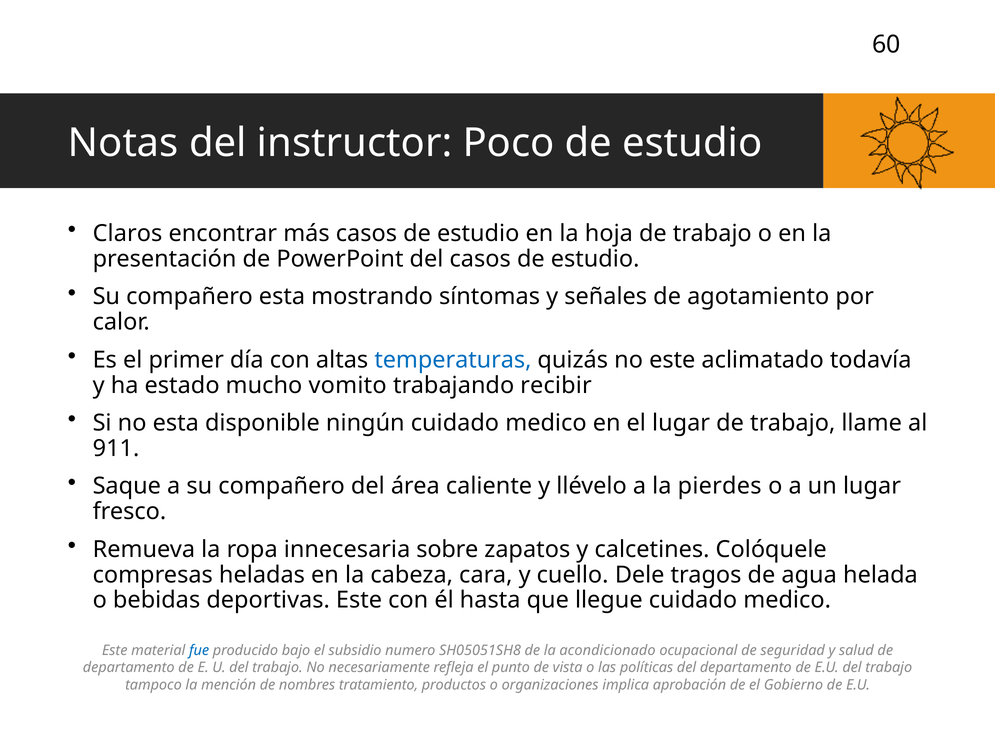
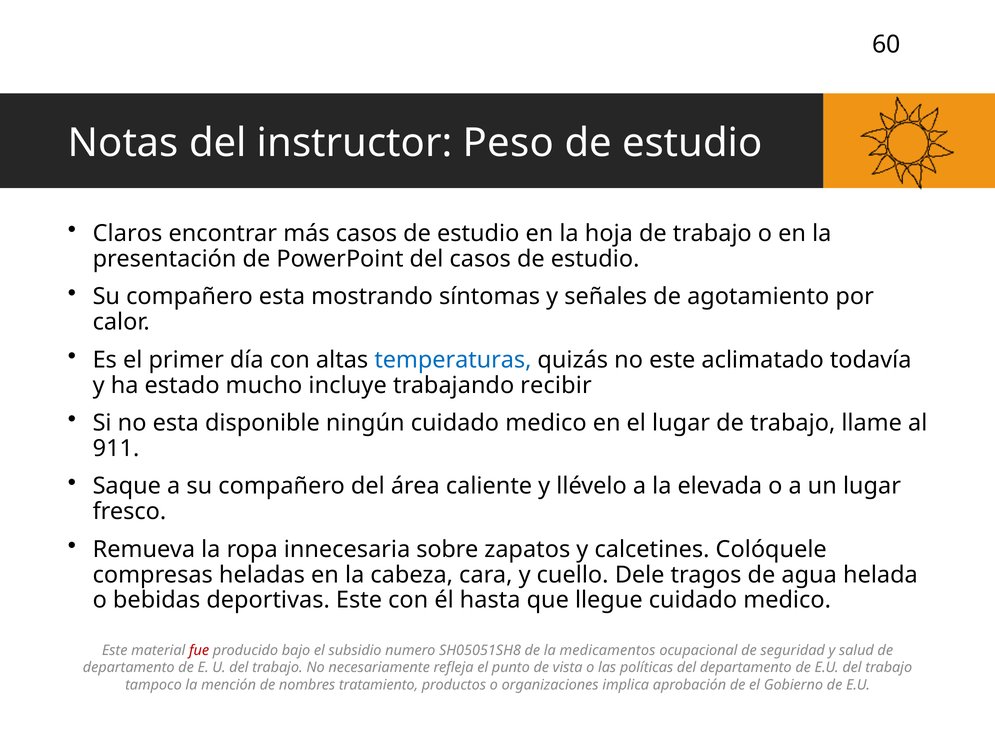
Poco: Poco -> Peso (508, 143)
vomito: vomito -> incluye (348, 385)
pierdes: pierdes -> elevada (720, 486)
fue colour: blue -> red (199, 650)
acondicionado: acondicionado -> medicamentos (608, 650)
